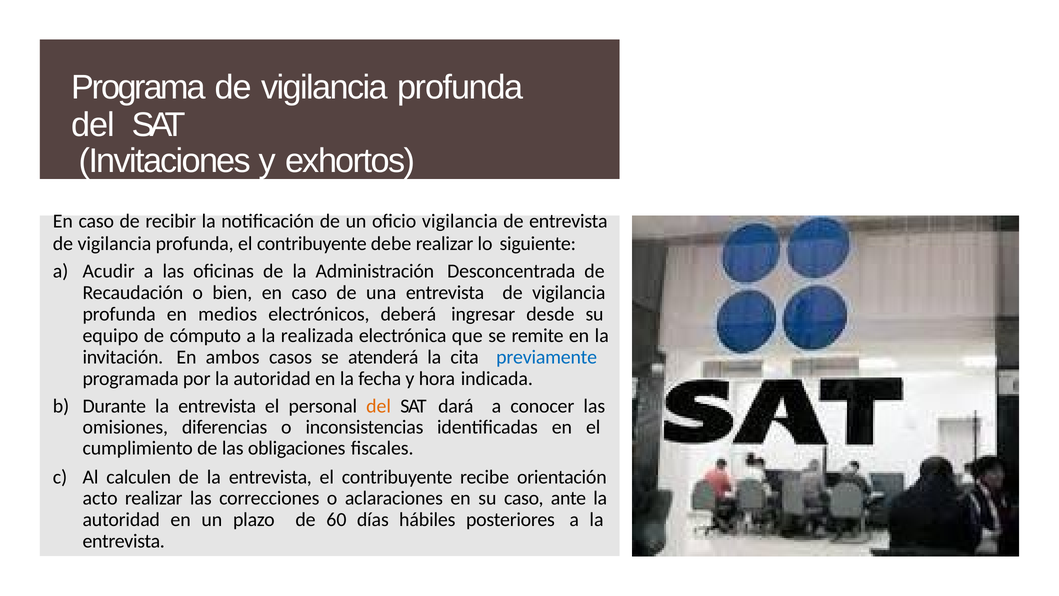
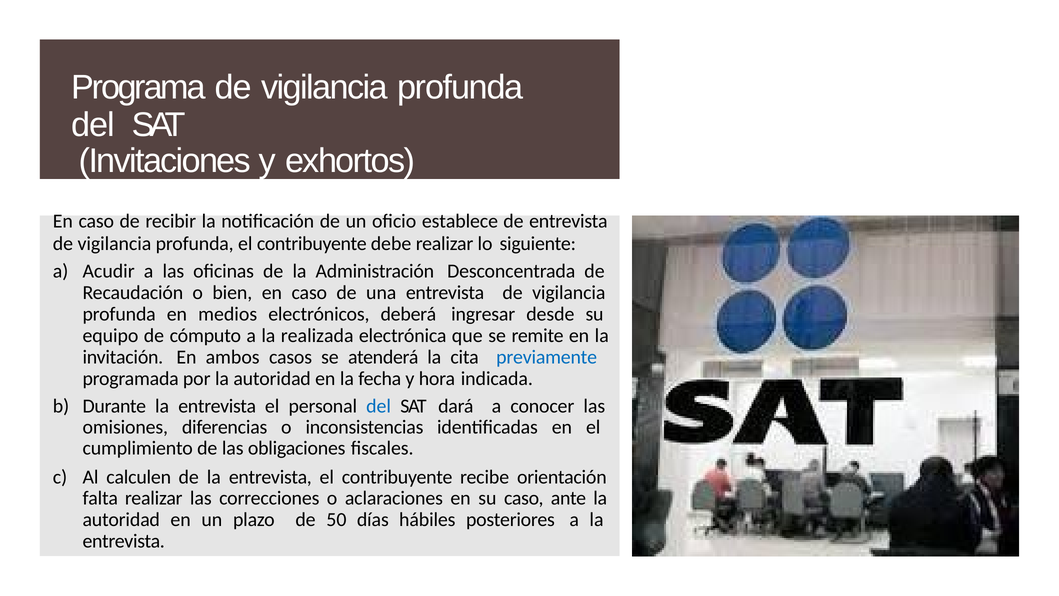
oficio vigilancia: vigilancia -> establece (460, 221)
del colour: orange -> blue (379, 406)
acto: acto -> falta (100, 498)
60: 60 -> 50 (336, 519)
